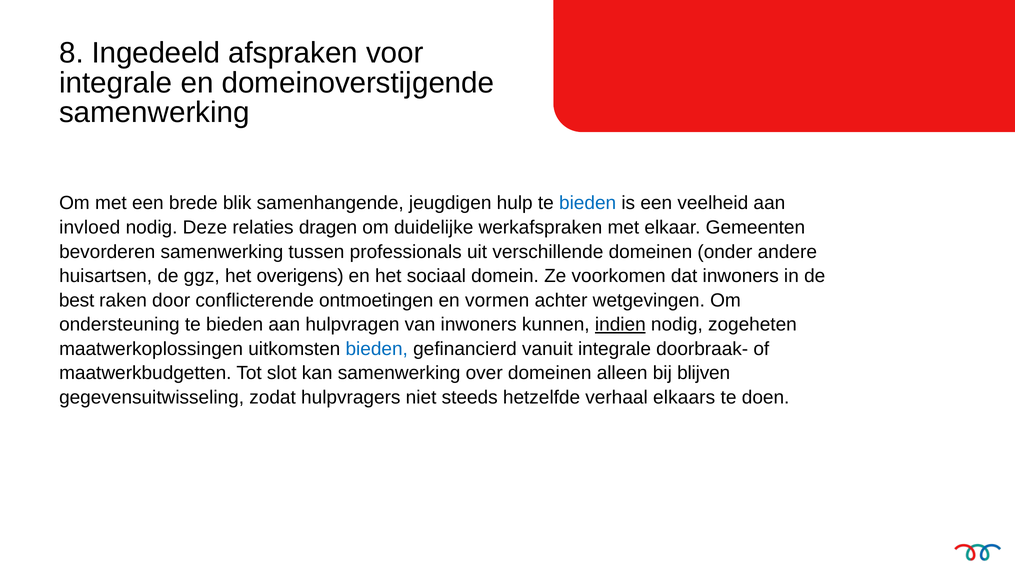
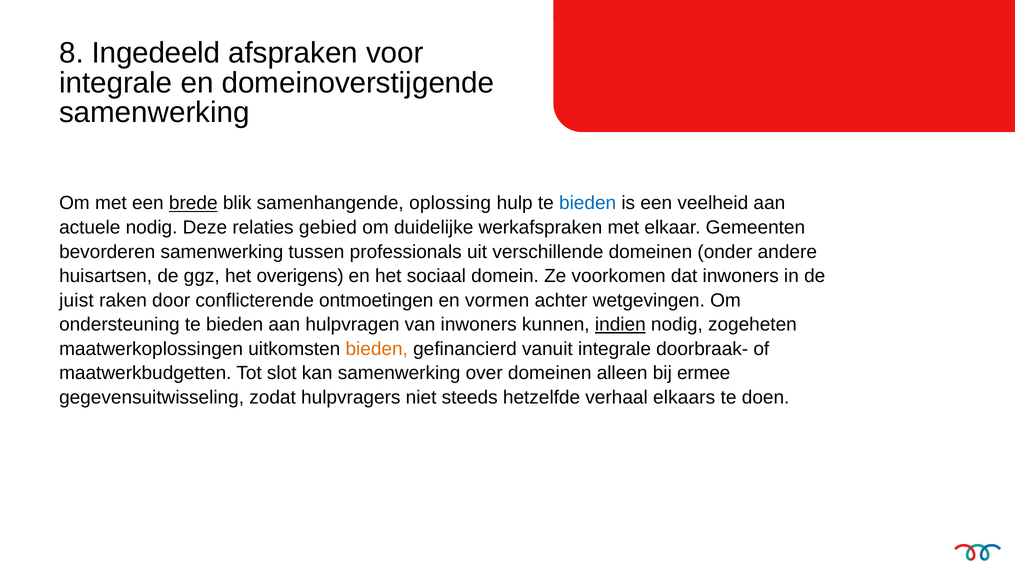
brede underline: none -> present (193, 203)
jeugdigen: jeugdigen -> oplossing (450, 203)
invloed: invloed -> actuele (90, 227)
dragen: dragen -> gebied (328, 227)
best: best -> juist (76, 300)
bieden colour: blue -> orange (377, 349)
blijven: blijven -> ermee (704, 373)
